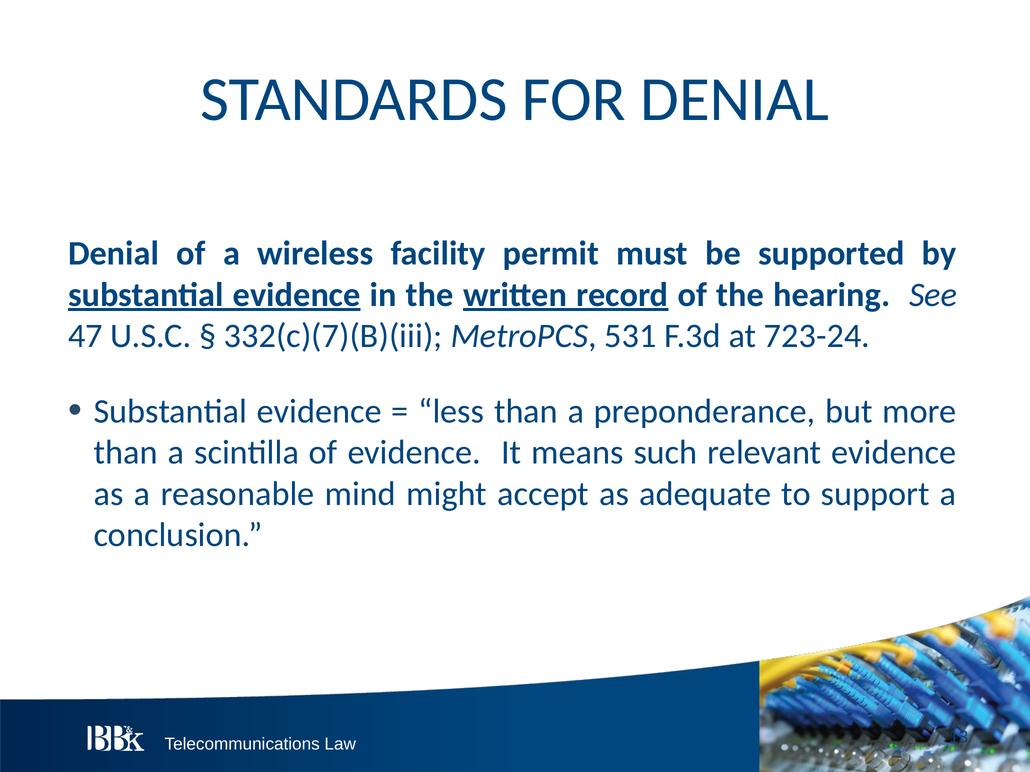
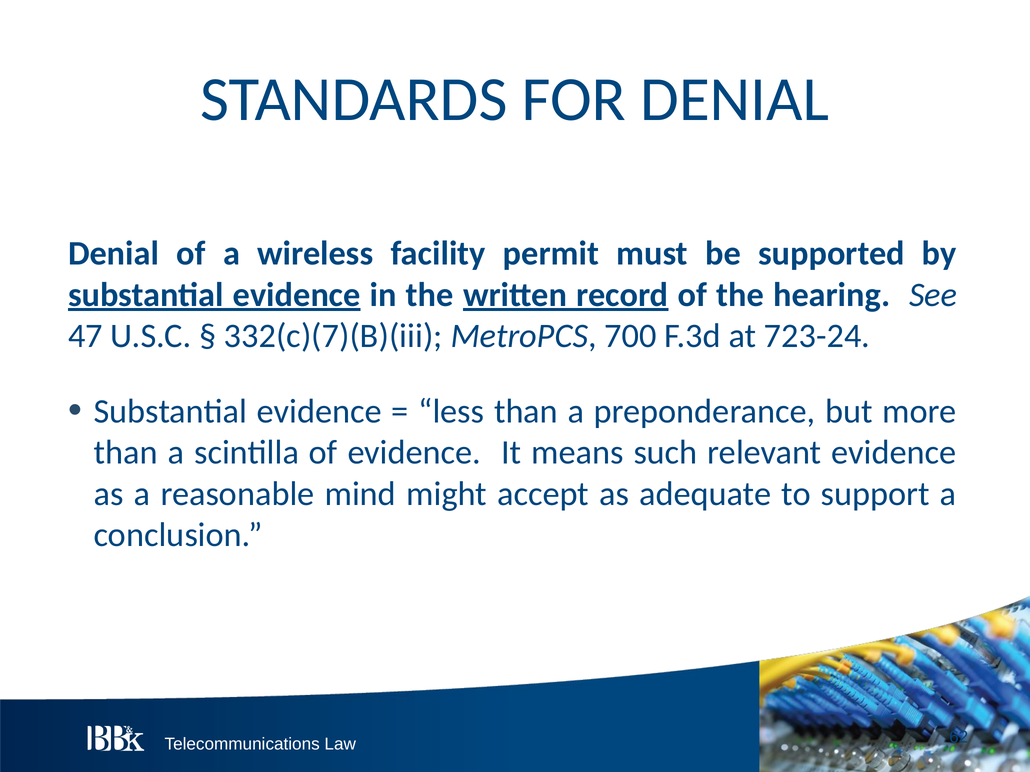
531: 531 -> 700 (630, 336)
13: 13 -> 62 (959, 738)
